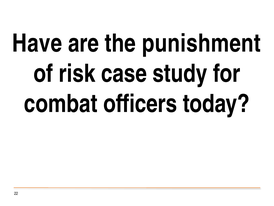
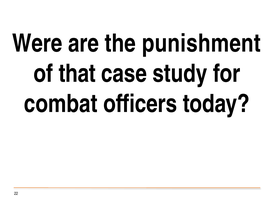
Have: Have -> Were (37, 43)
risk: risk -> that (77, 73)
